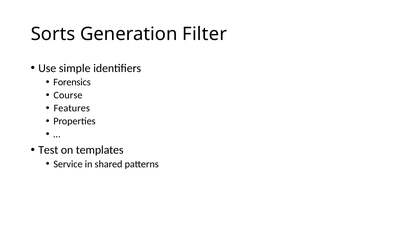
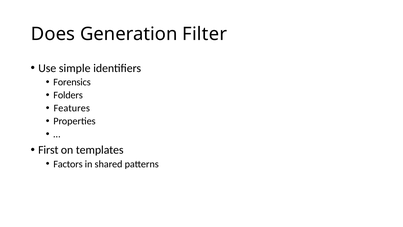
Sorts: Sorts -> Does (53, 34)
Course: Course -> Folders (68, 95)
Test: Test -> First (48, 150)
Service: Service -> Factors (68, 164)
